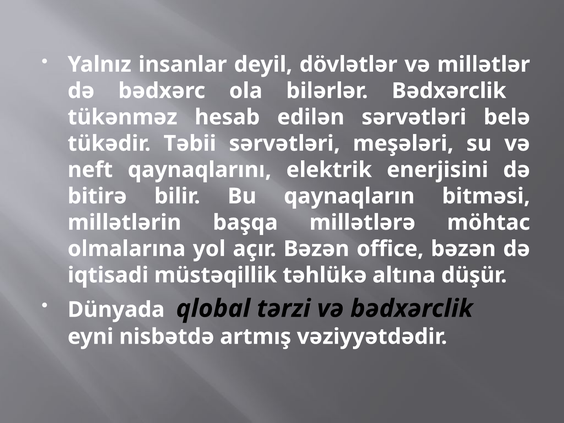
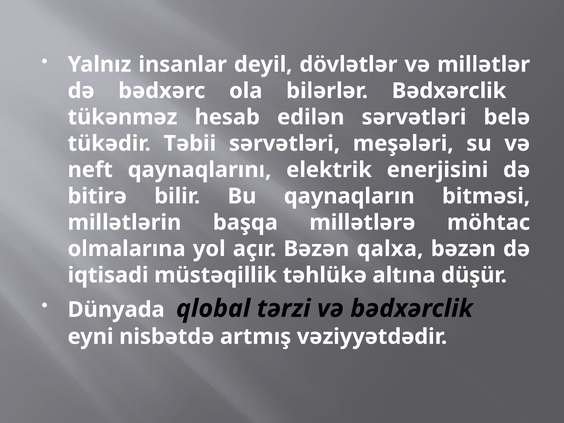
office: office -> qalxa (390, 249)
